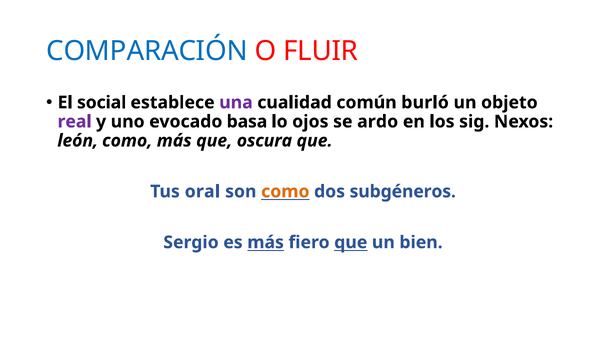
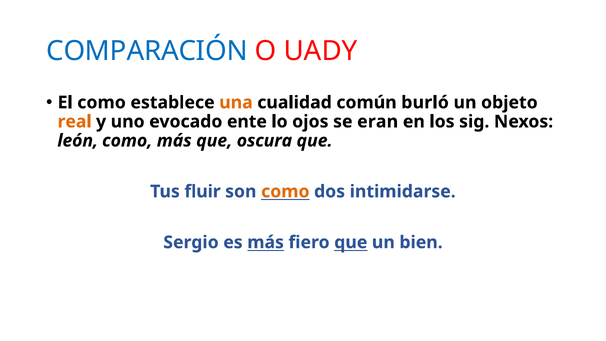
FLUIR: FLUIR -> UADY (321, 51)
El social: social -> como (102, 102)
una colour: purple -> orange (236, 102)
real colour: purple -> orange (75, 122)
basa: basa -> ente (247, 122)
ardo: ardo -> eran (378, 122)
oral: oral -> fluir (203, 191)
subgéneros: subgéneros -> intimidarse (403, 191)
